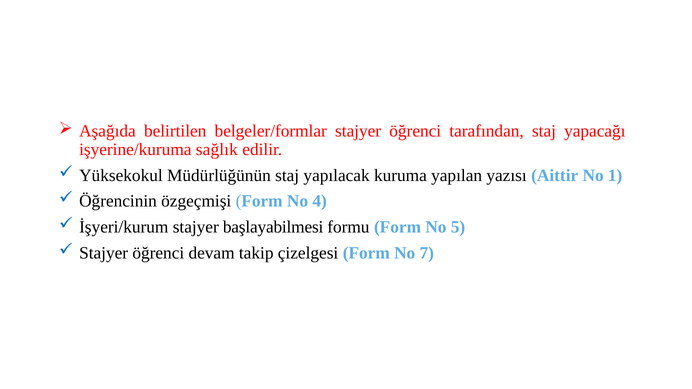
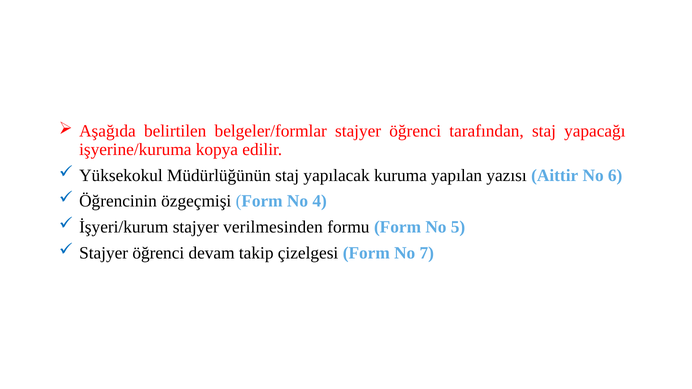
sağlık: sağlık -> kopya (217, 150)
1: 1 -> 6 (615, 176)
başlayabilmesi: başlayabilmesi -> verilmesinden (273, 227)
